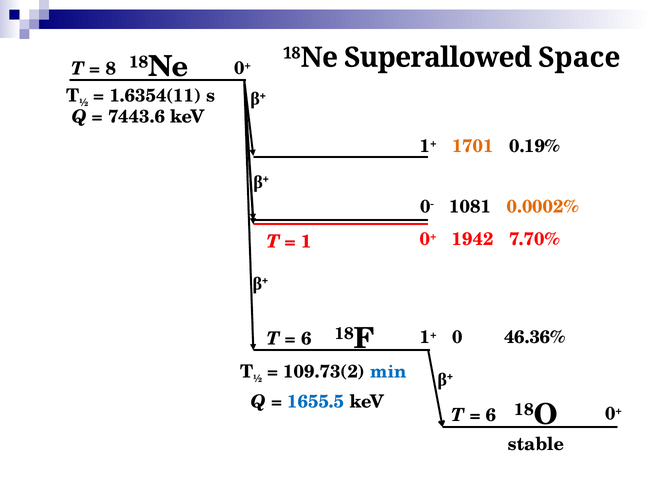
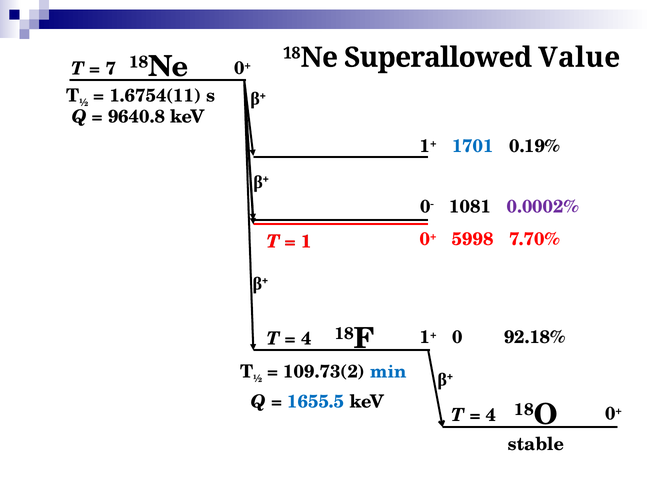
Space: Space -> Value (579, 57)
8: 8 -> 7 (111, 69)
1.6354(11: 1.6354(11 -> 1.6754(11 (155, 96)
7443.6: 7443.6 -> 9640.8 (137, 117)
1701 colour: orange -> blue (473, 146)
0.0002% colour: orange -> purple (543, 207)
1942: 1942 -> 5998 (473, 239)
46.36%: 46.36% -> 92.18% (535, 338)
6: 6 -> 4 (306, 339)
6: 6 -> 4 (491, 415)
